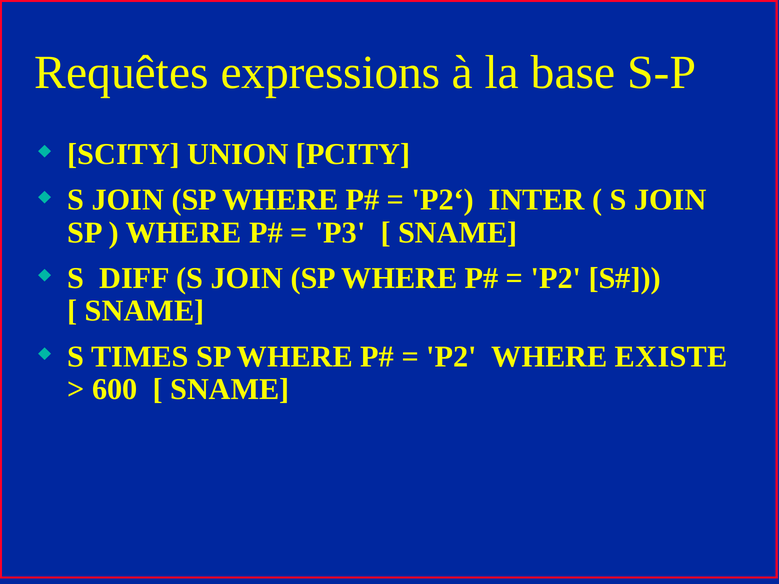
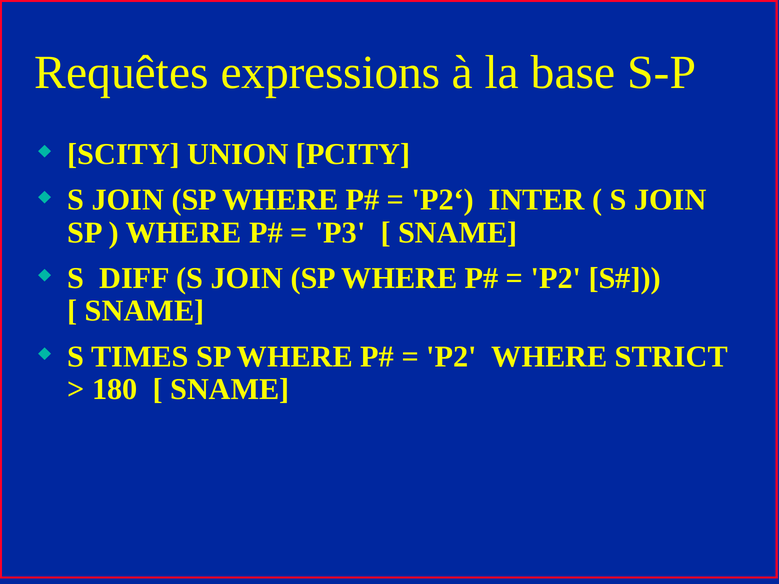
EXISTE: EXISTE -> STRICT (671, 357)
600: 600 -> 180 (115, 389)
